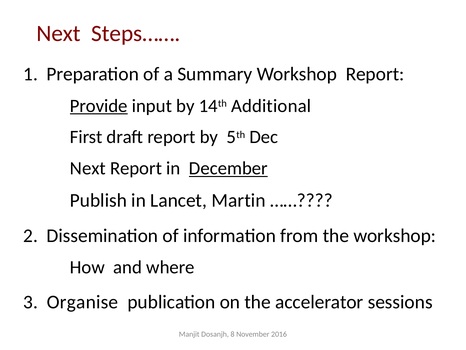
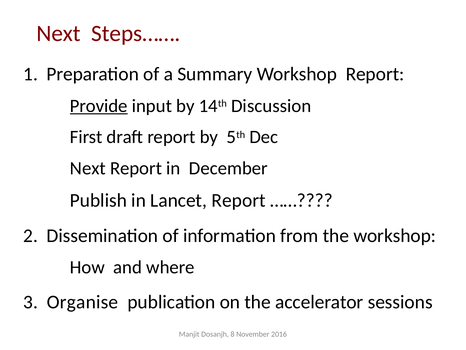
Additional: Additional -> Discussion (271, 106)
December underline: present -> none (228, 168)
Lancet Martin: Martin -> Report (239, 200)
